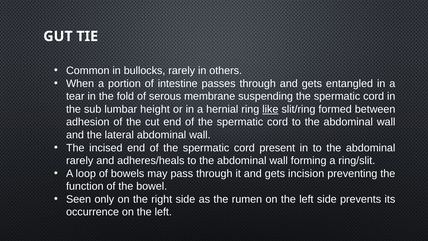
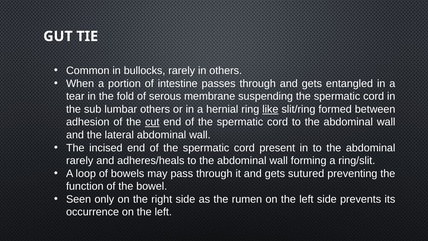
lumbar height: height -> others (155, 109)
cut underline: none -> present (152, 122)
incision: incision -> sutured (306, 173)
